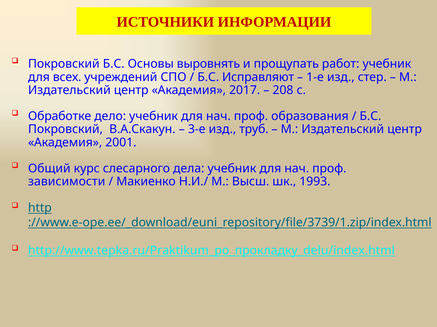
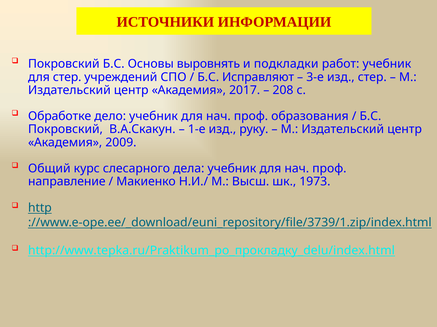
прощупать: прощупать -> подкладки (286, 64)
для всех: всех -> стер (67, 77)
1-е: 1-е -> 3-е (315, 77)
3-е: 3-е -> 1-е (197, 130)
труб: труб -> руку (254, 130)
2001: 2001 -> 2009 (121, 143)
зависимости: зависимости -> направление (67, 182)
1993: 1993 -> 1973 (315, 182)
